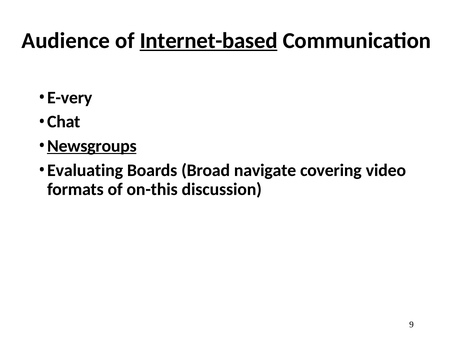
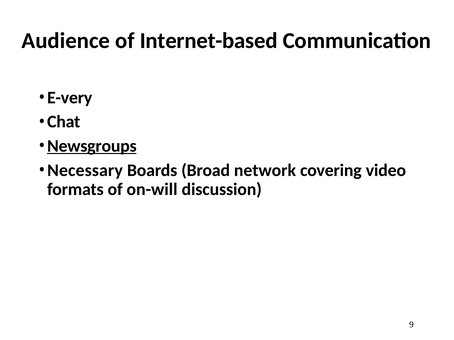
Internet-based underline: present -> none (209, 41)
Evaluating: Evaluating -> Necessary (85, 170)
navigate: navigate -> network (265, 170)
on-this: on-this -> on-will (152, 190)
